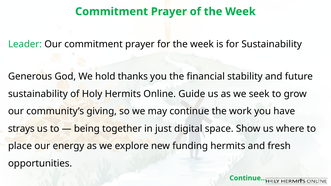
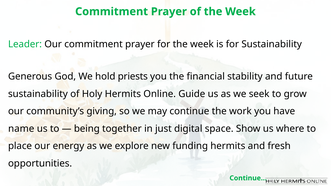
thanks: thanks -> priests (133, 77)
strays: strays -> name (21, 129)
